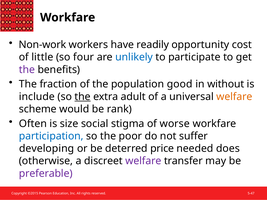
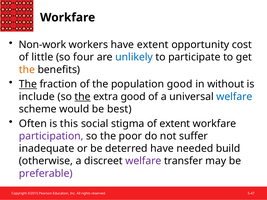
have readily: readily -> extent (153, 45)
the colour: purple -> orange (27, 70)
The underline: none -> present (28, 84)
extra adult: adult -> good (133, 97)
welfare colour: orange -> blue (234, 97)
rank: rank -> best (119, 109)
size: size -> this (69, 124)
of worse: worse -> extent (175, 124)
participation colour: blue -> purple (51, 136)
developing: developing -> inadequate (47, 149)
deterred price: price -> have (162, 149)
does: does -> build (228, 149)
